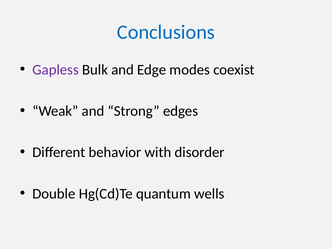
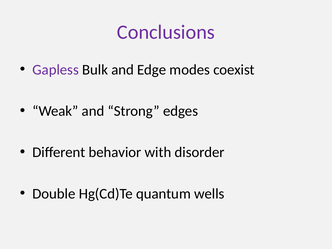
Conclusions colour: blue -> purple (166, 32)
